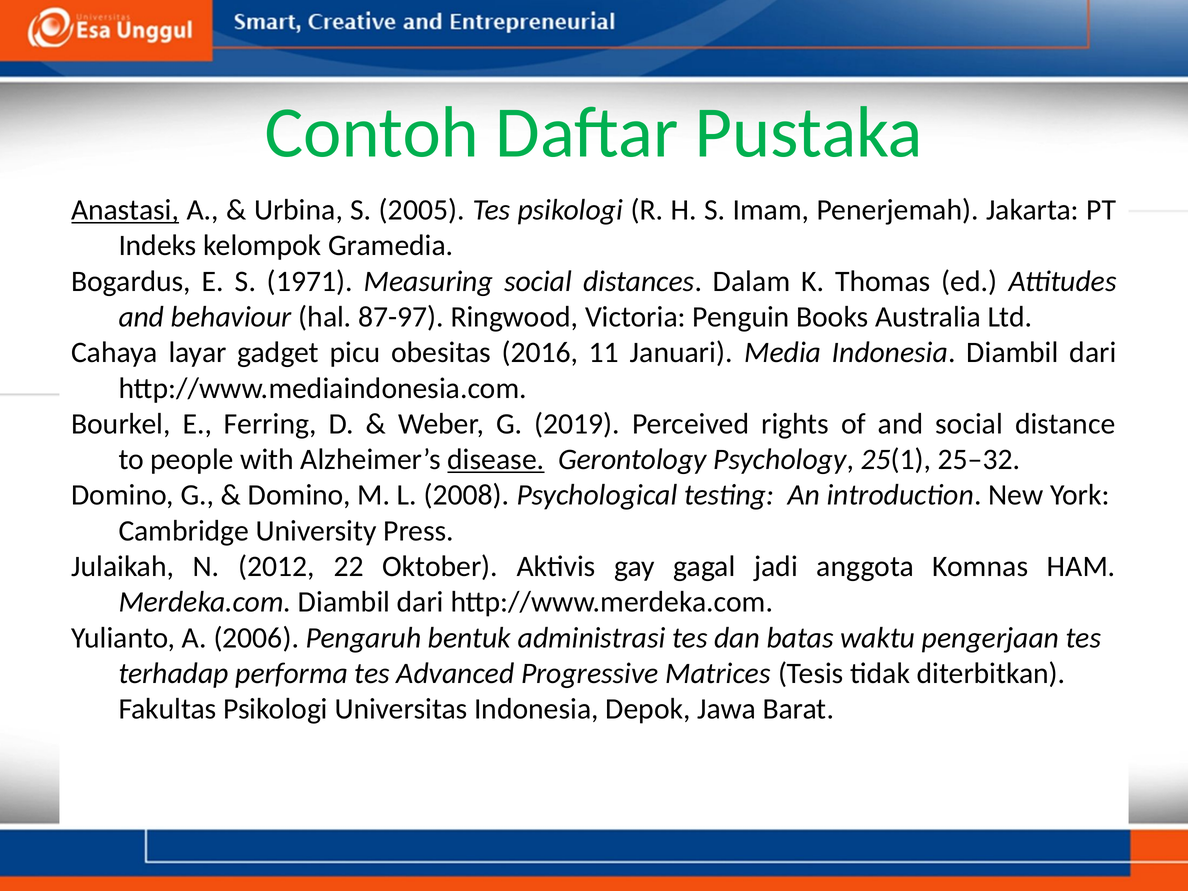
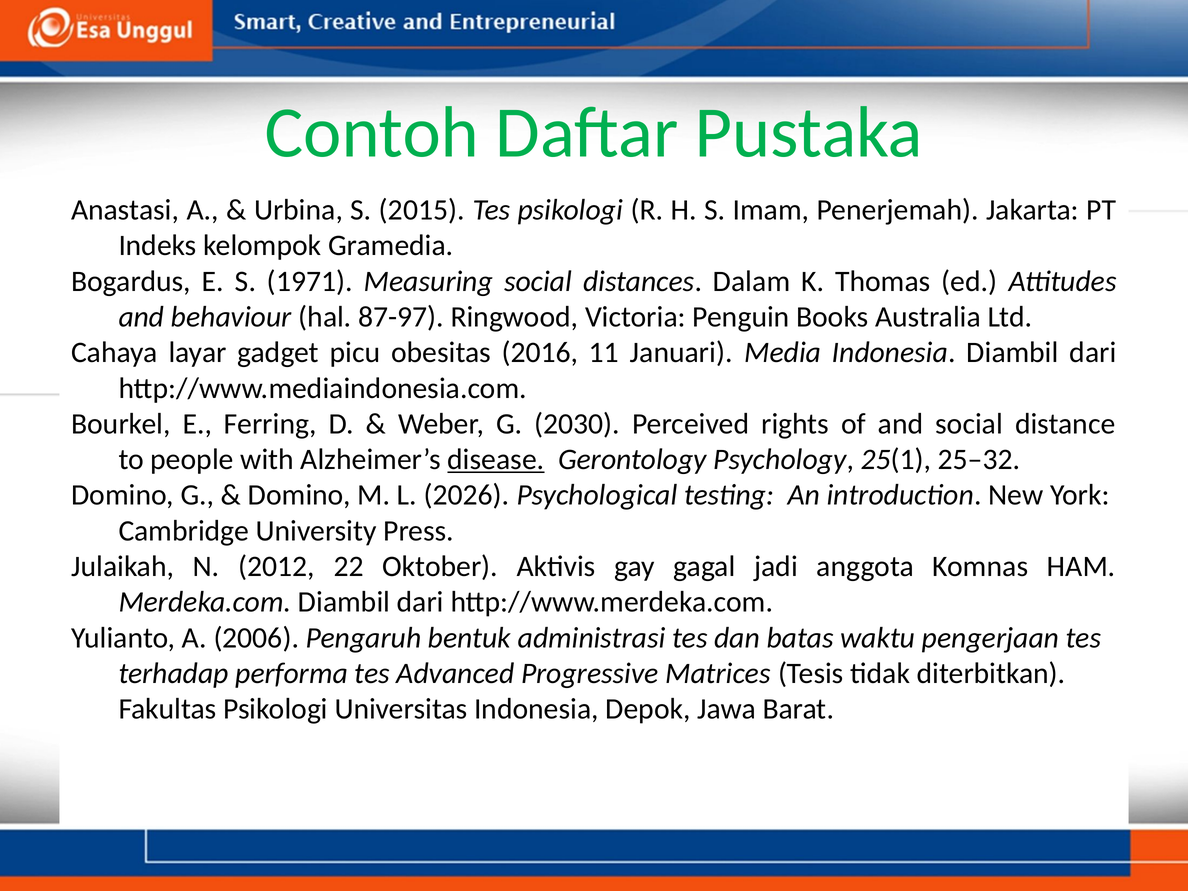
Anastasi underline: present -> none (125, 210)
2005: 2005 -> 2015 (422, 210)
2019: 2019 -> 2030 (577, 424)
2008: 2008 -> 2026 (466, 495)
